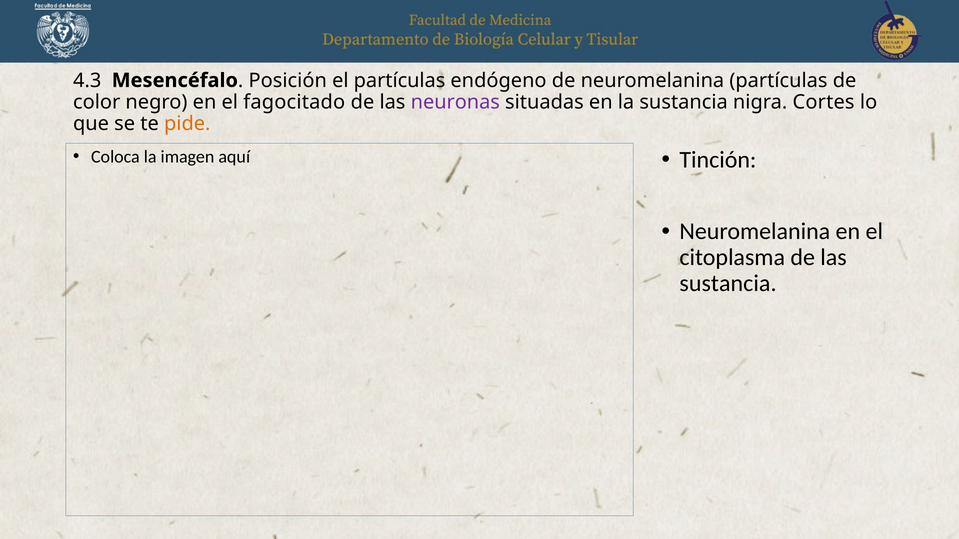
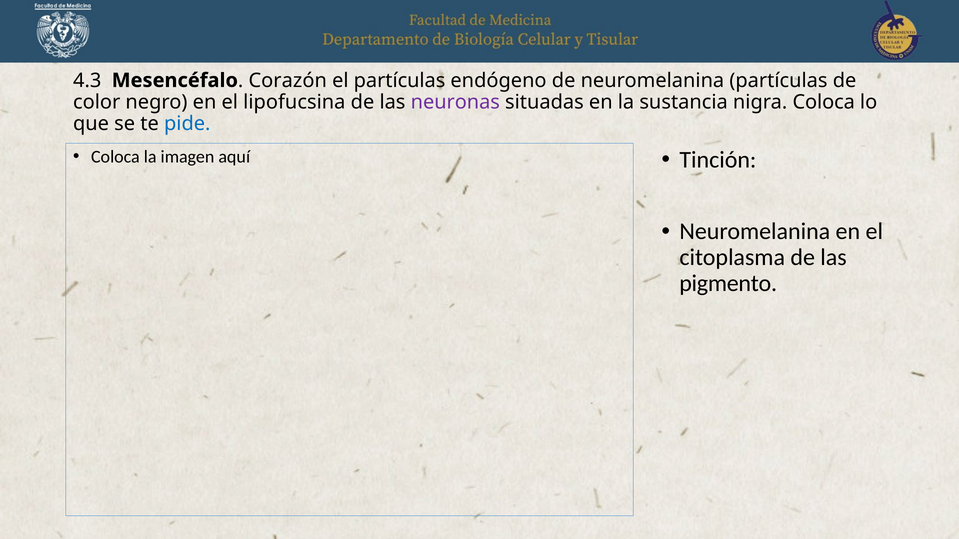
Posición: Posición -> Corazón (288, 80)
fagocitado: fagocitado -> lipofucsina (294, 102)
nigra Cortes: Cortes -> Coloca (824, 102)
pide colour: orange -> blue (187, 124)
sustancia: sustancia -> pigmento (728, 284)
